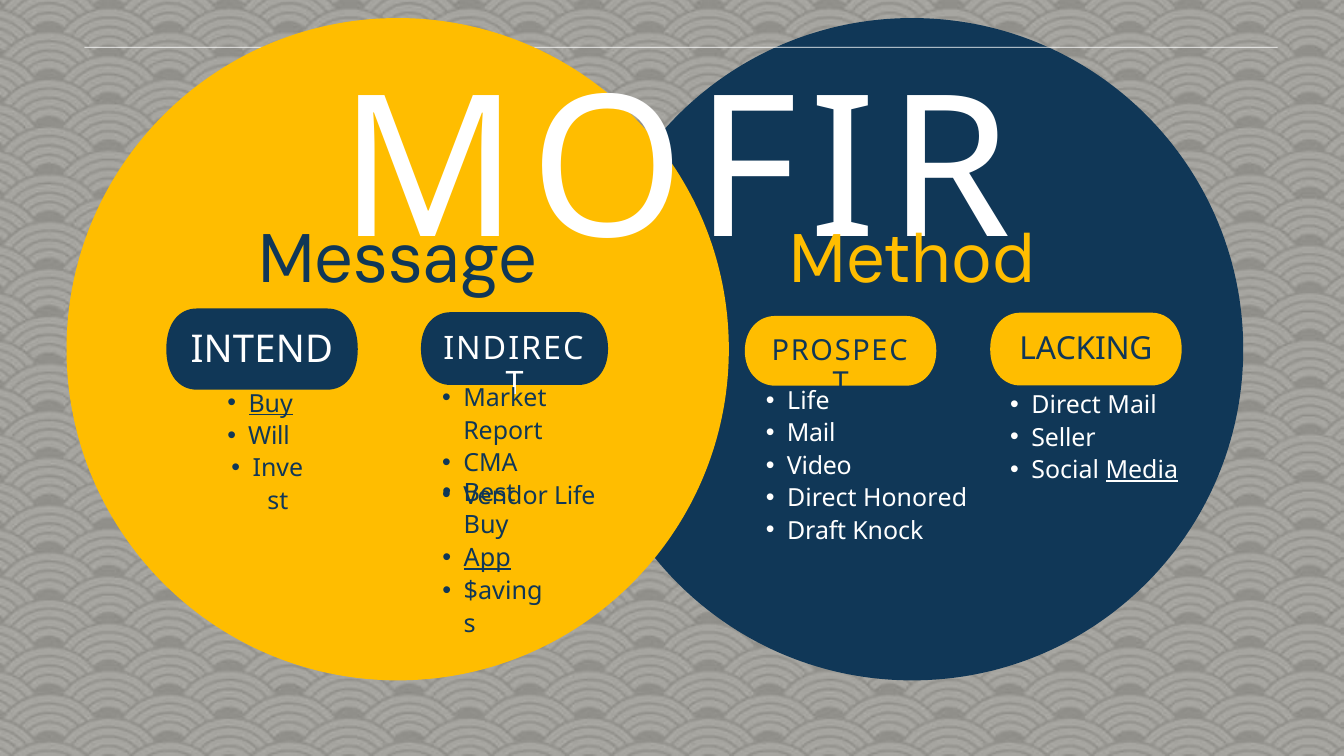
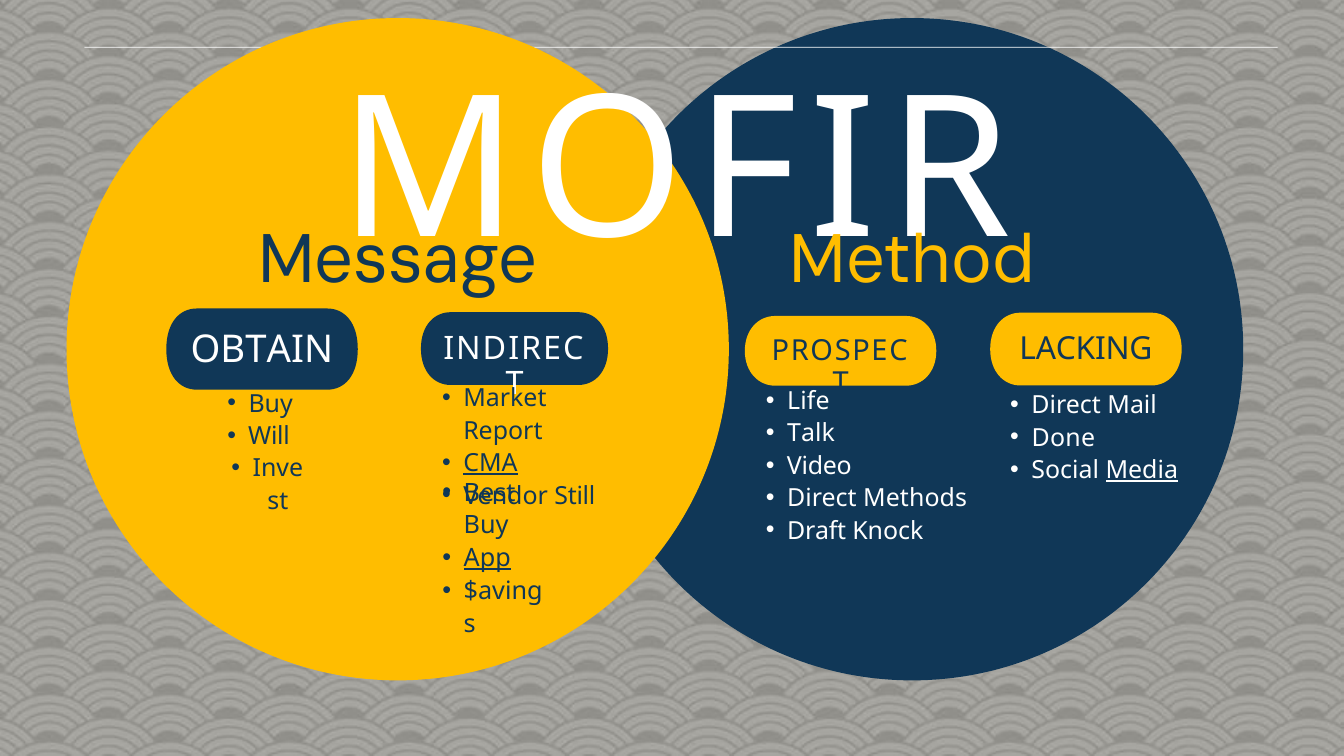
INTEND: INTEND -> OBTAIN (262, 350)
Buy underline: present -> none (271, 404)
Mail: Mail -> Talk (811, 434)
Seller: Seller -> Done (1063, 438)
CMA underline: none -> present (490, 463)
Life: Life -> Still (575, 496)
Honored: Honored -> Methods (915, 499)
